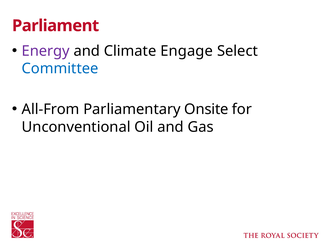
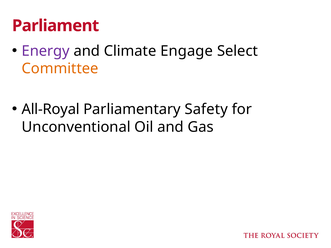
Committee colour: blue -> orange (60, 69)
All-From: All-From -> All-Royal (51, 109)
Onsite: Onsite -> Safety (206, 109)
